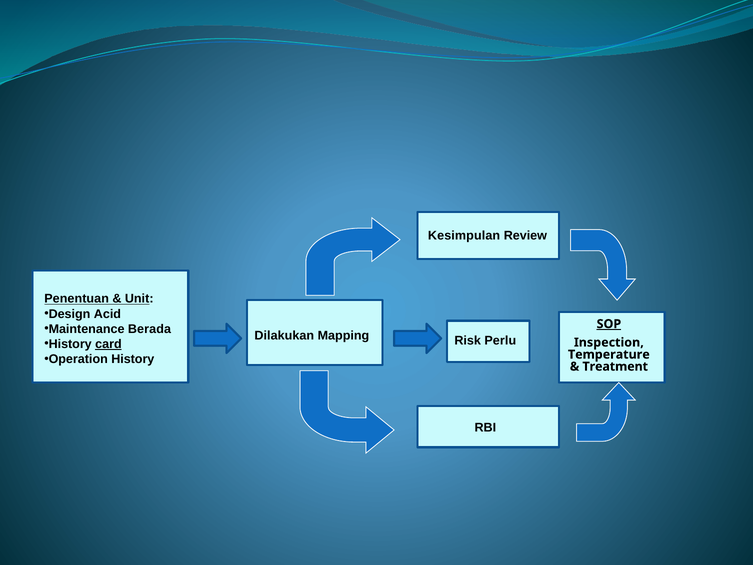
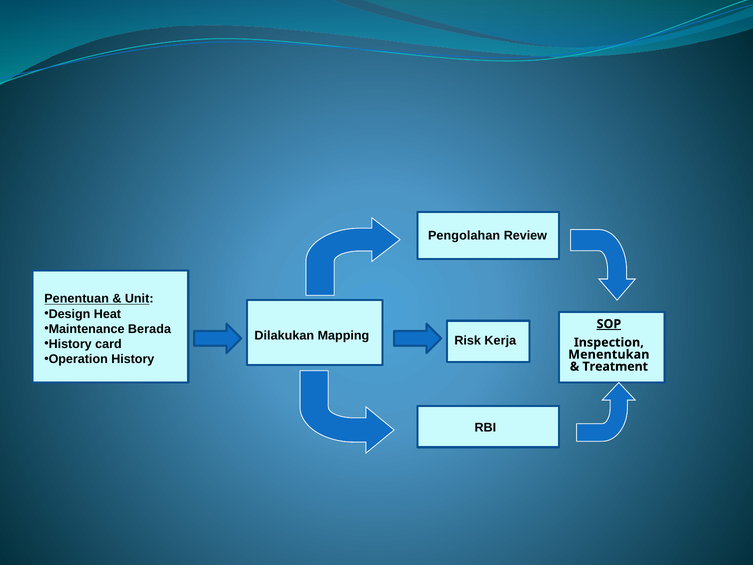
Kesimpulan: Kesimpulan -> Pengolahan (464, 236)
Acid: Acid -> Heat (107, 314)
Perlu: Perlu -> Kerja (500, 340)
card underline: present -> none (108, 344)
Temperature: Temperature -> Menentukan (609, 354)
